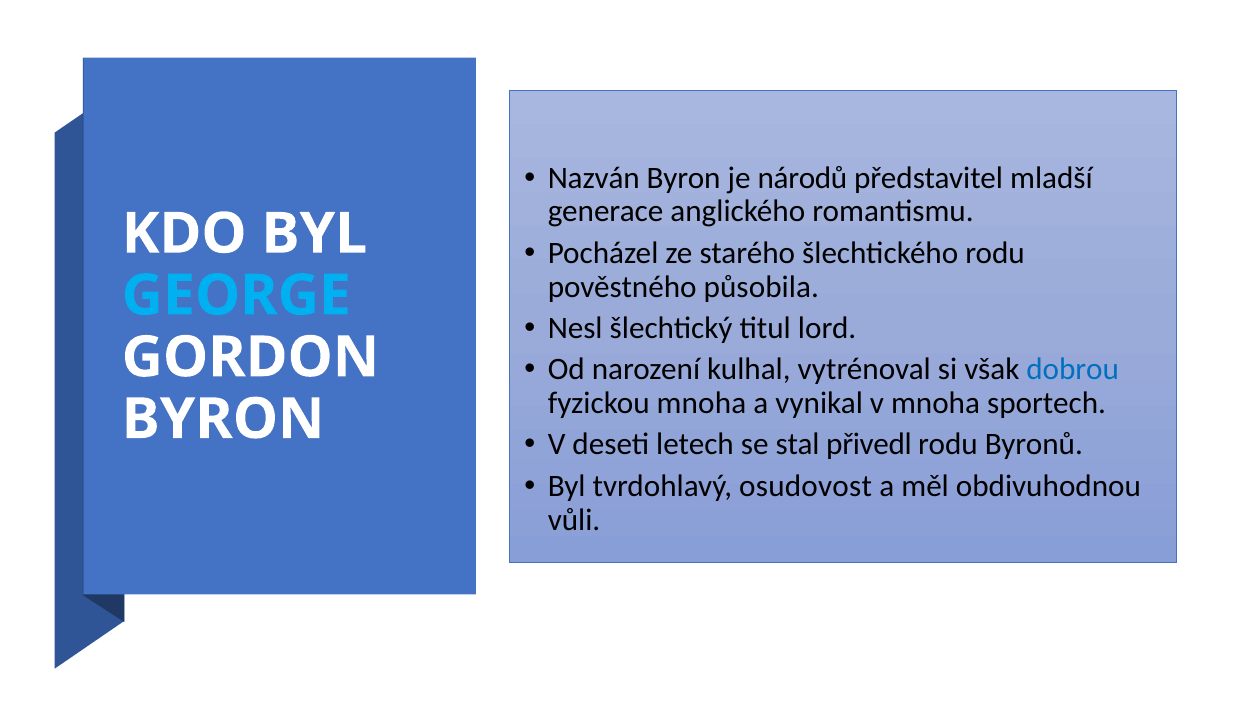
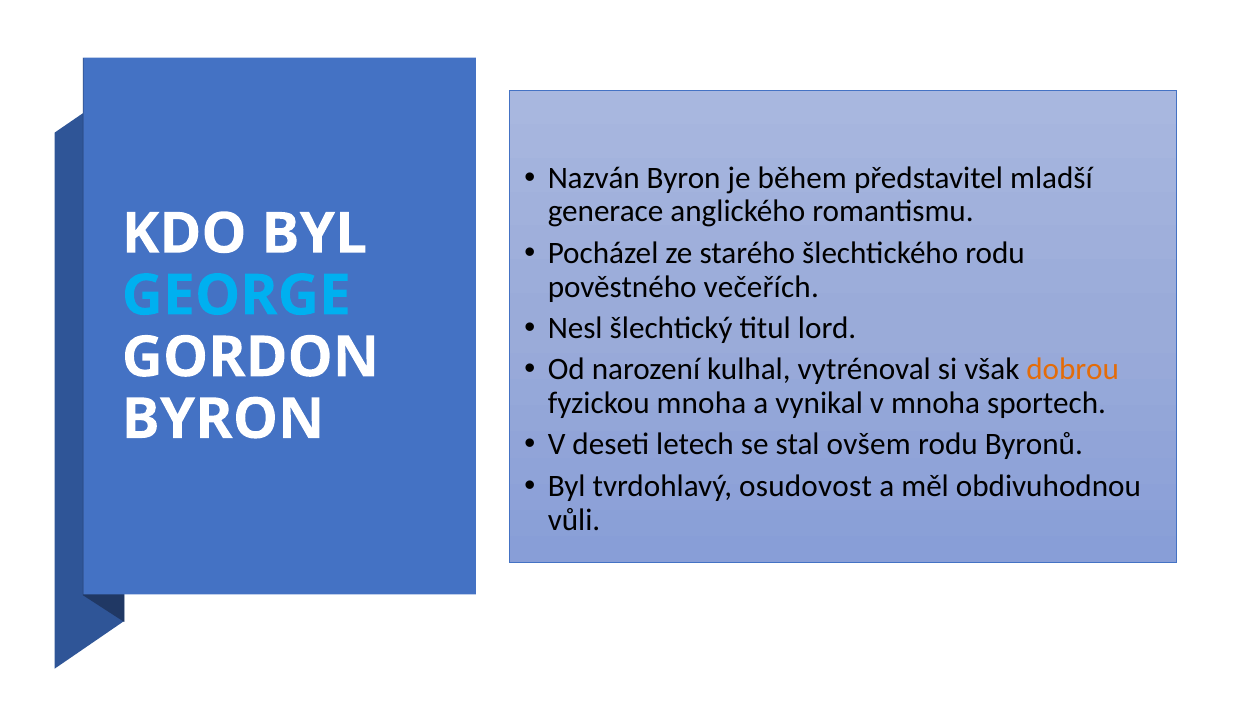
národů: národů -> během (802, 178)
působila: působila -> večeřích (761, 287)
dobrou colour: blue -> orange (1073, 370)
přivedl: přivedl -> ovšem (869, 445)
